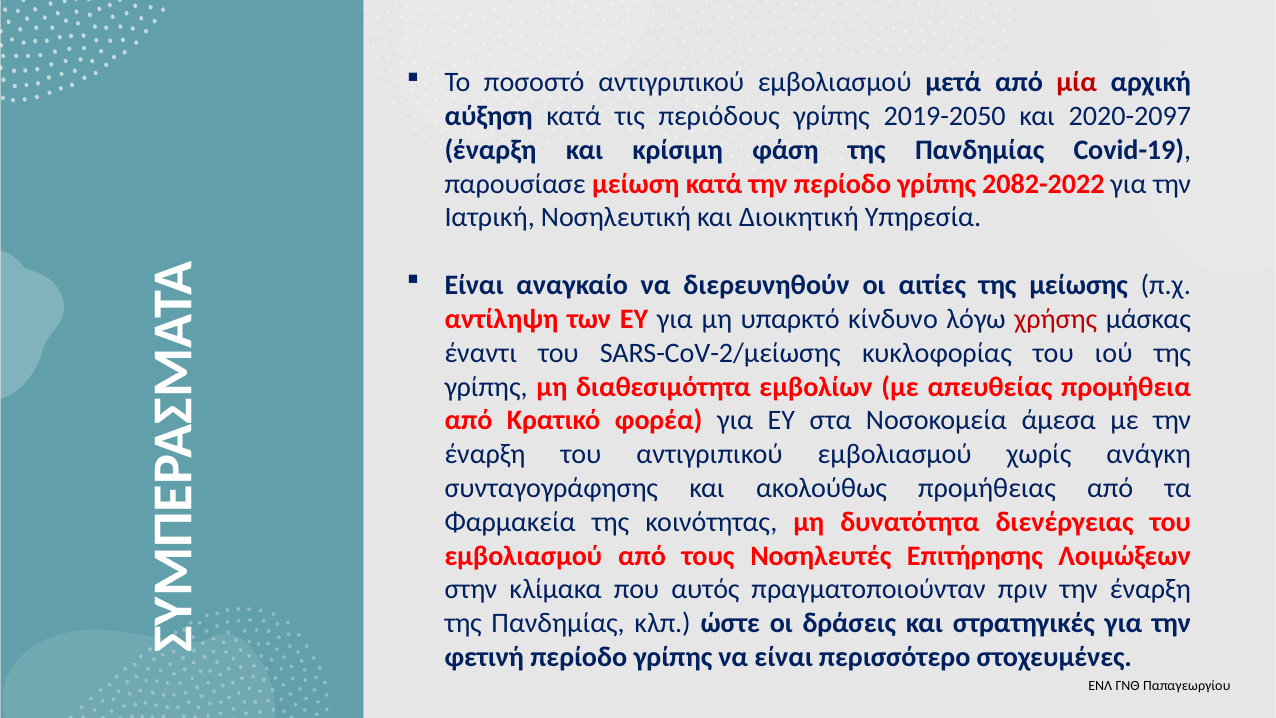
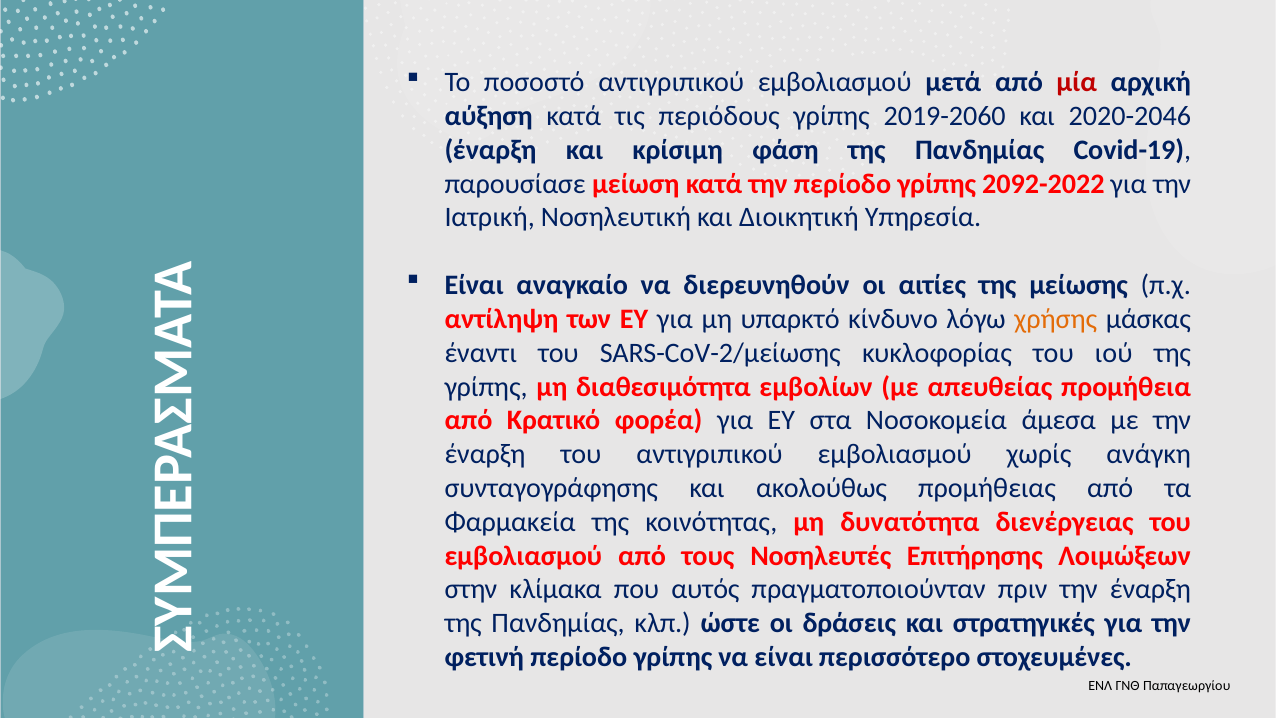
2019-2050: 2019-2050 -> 2019-2060 (945, 116)
2020-2097: 2020-2097 -> 2020-2046 (1130, 116)
2082-2022: 2082-2022 -> 2092-2022 (1043, 184)
χρήσης colour: red -> orange (1056, 319)
